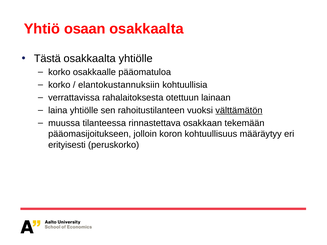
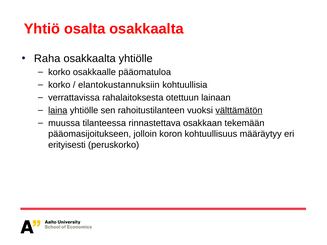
osaan: osaan -> osalta (85, 29)
Tästä: Tästä -> Raha (47, 59)
laina underline: none -> present (58, 110)
